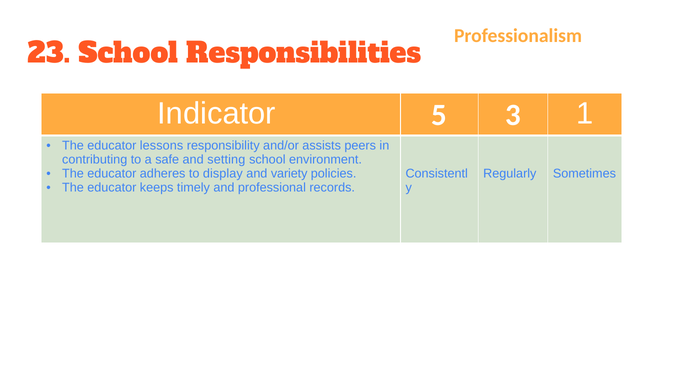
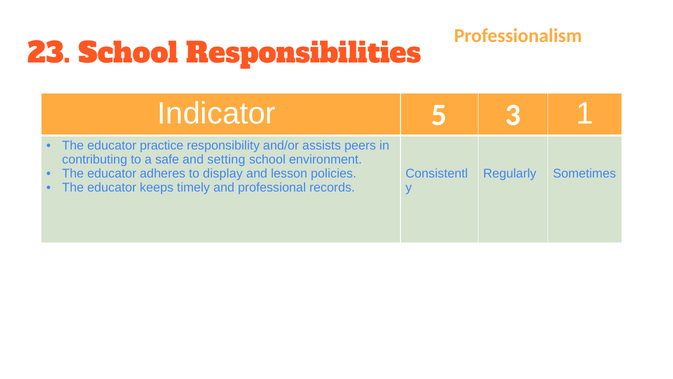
lessons: lessons -> practice (162, 145)
variety: variety -> lesson (289, 173)
